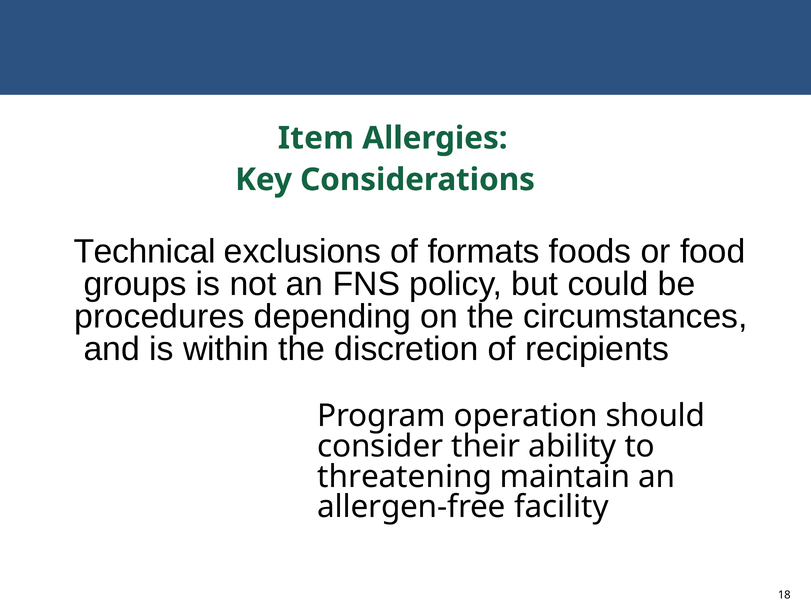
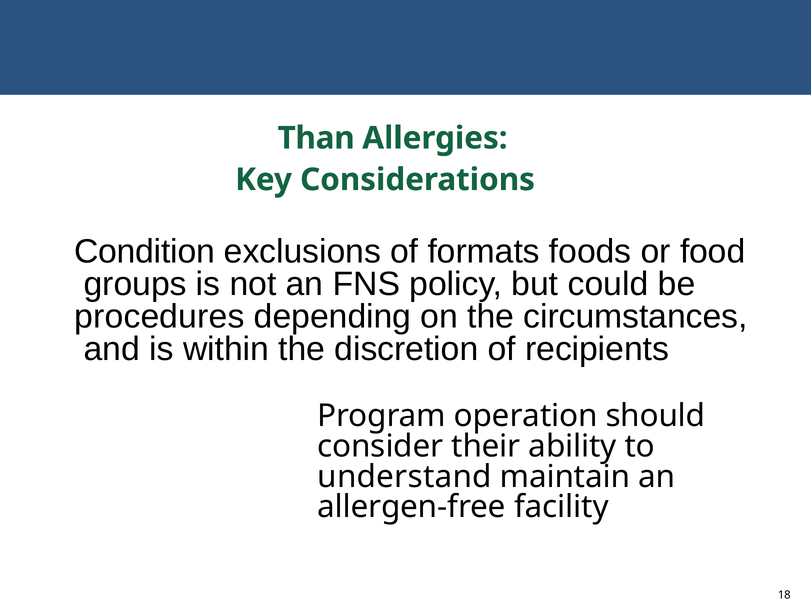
Item: Item -> Than (316, 138)
Technical: Technical -> Condition (145, 252)
threatening: threatening -> understand (405, 477)
